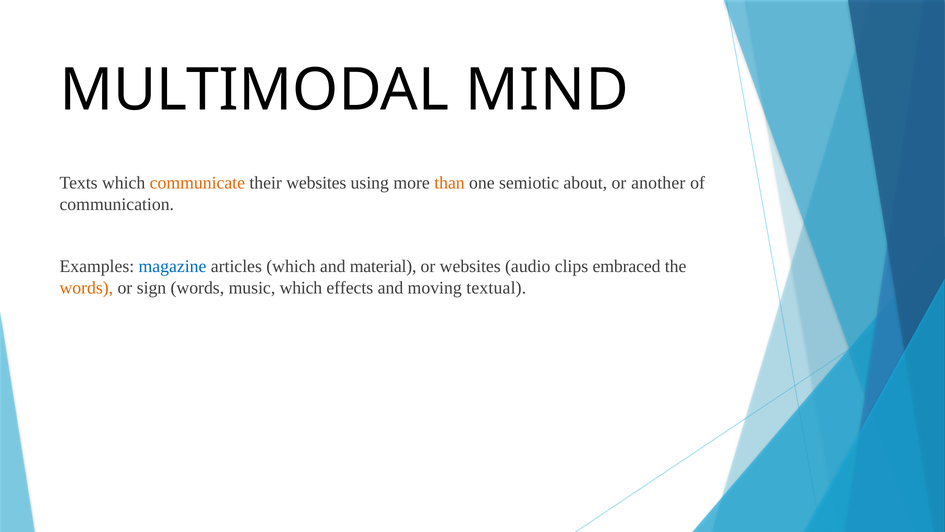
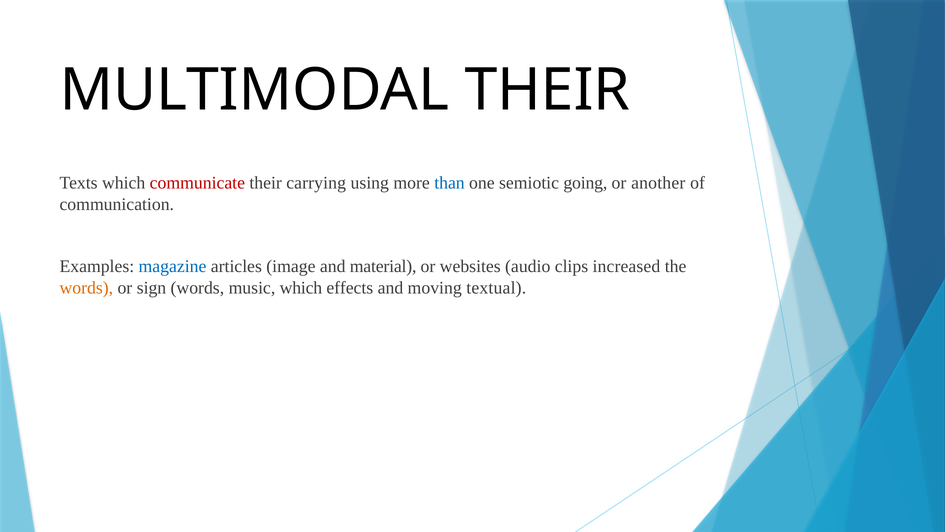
MULTIMODAL MIND: MIND -> THEIR (547, 90)
communicate colour: orange -> red (197, 183)
their websites: websites -> carrying (316, 183)
than colour: orange -> blue (449, 183)
about: about -> going (585, 183)
articles which: which -> image (291, 266)
embraced: embraced -> increased (626, 266)
